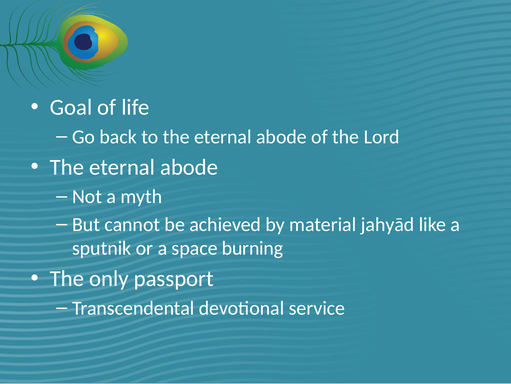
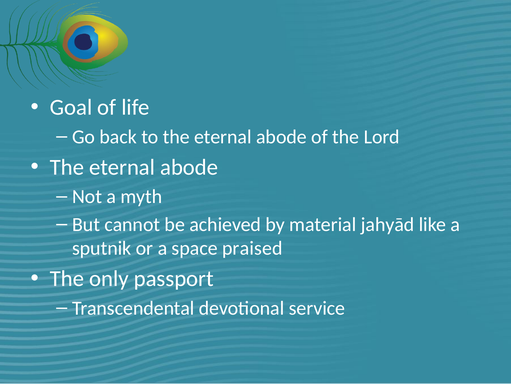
burning: burning -> praised (252, 248)
